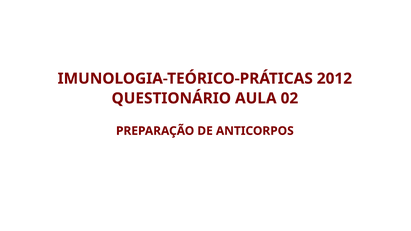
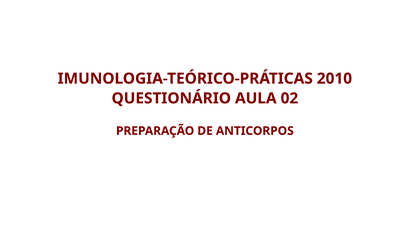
2012: 2012 -> 2010 (334, 79)
